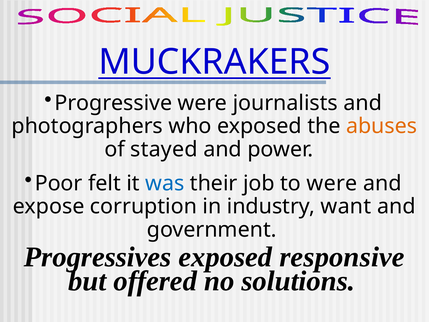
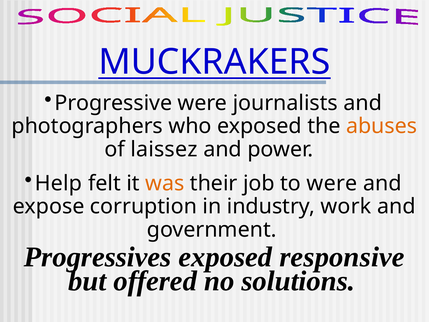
stayed: stayed -> laissez (164, 149)
Poor: Poor -> Help (58, 183)
was colour: blue -> orange (165, 183)
want: want -> work (346, 206)
